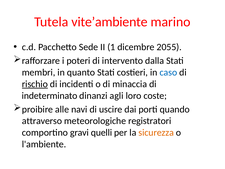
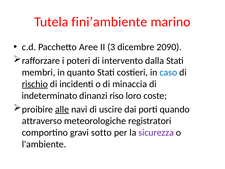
vite’ambiente: vite’ambiente -> fini’ambiente (109, 22)
Sede: Sede -> Aree (88, 47)
1: 1 -> 3 (111, 47)
2055: 2055 -> 2090 (169, 47)
agli: agli -> riso (117, 96)
alle underline: none -> present (62, 109)
quelli: quelli -> sotto (101, 132)
sicurezza colour: orange -> purple (156, 132)
